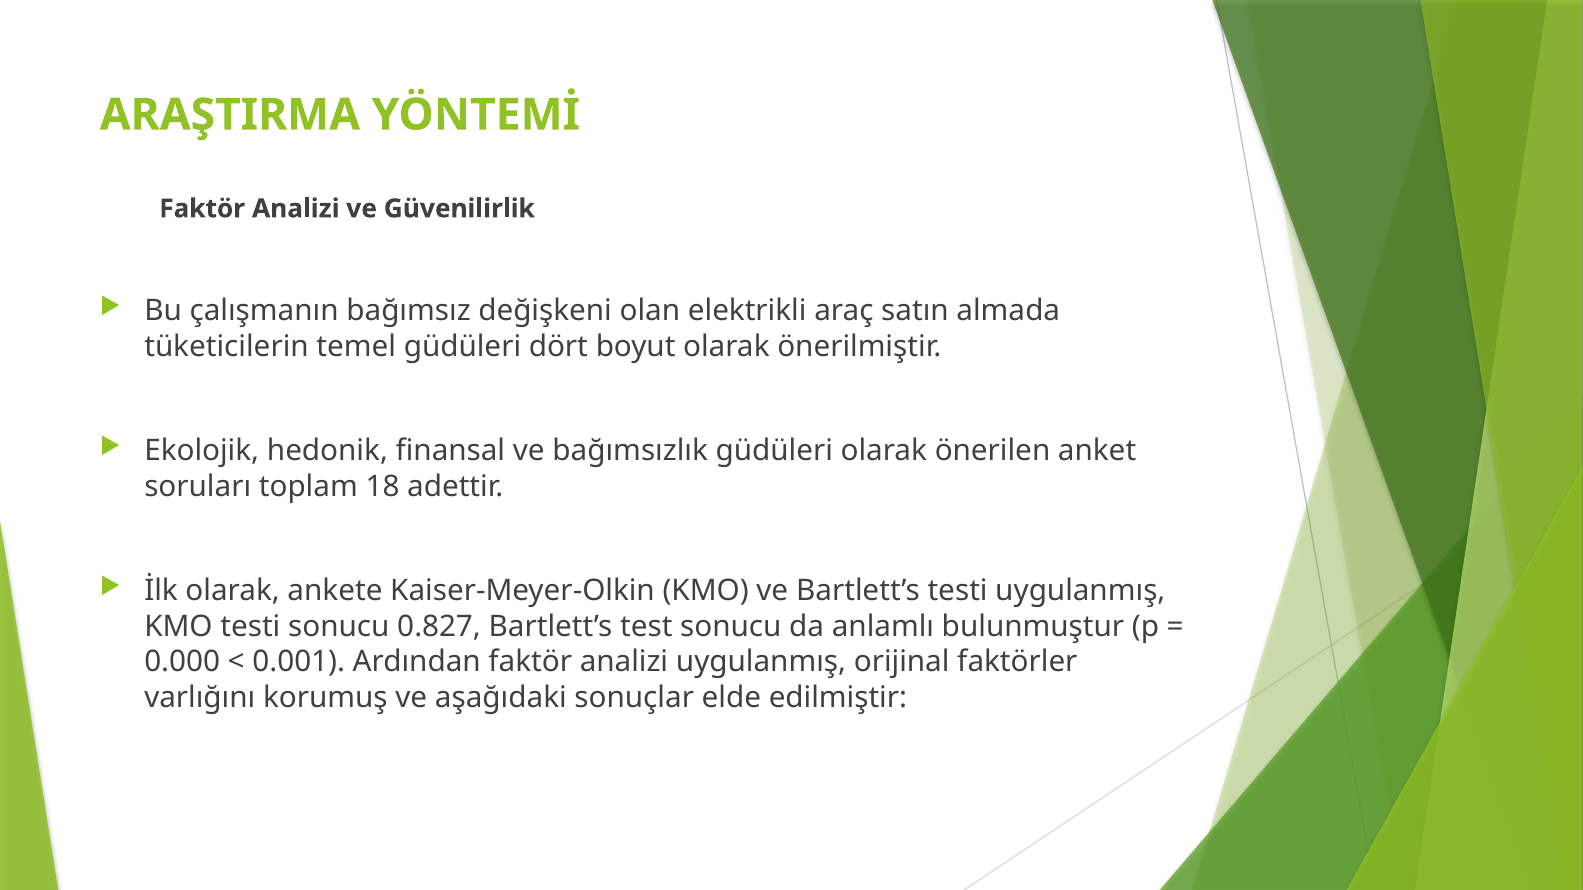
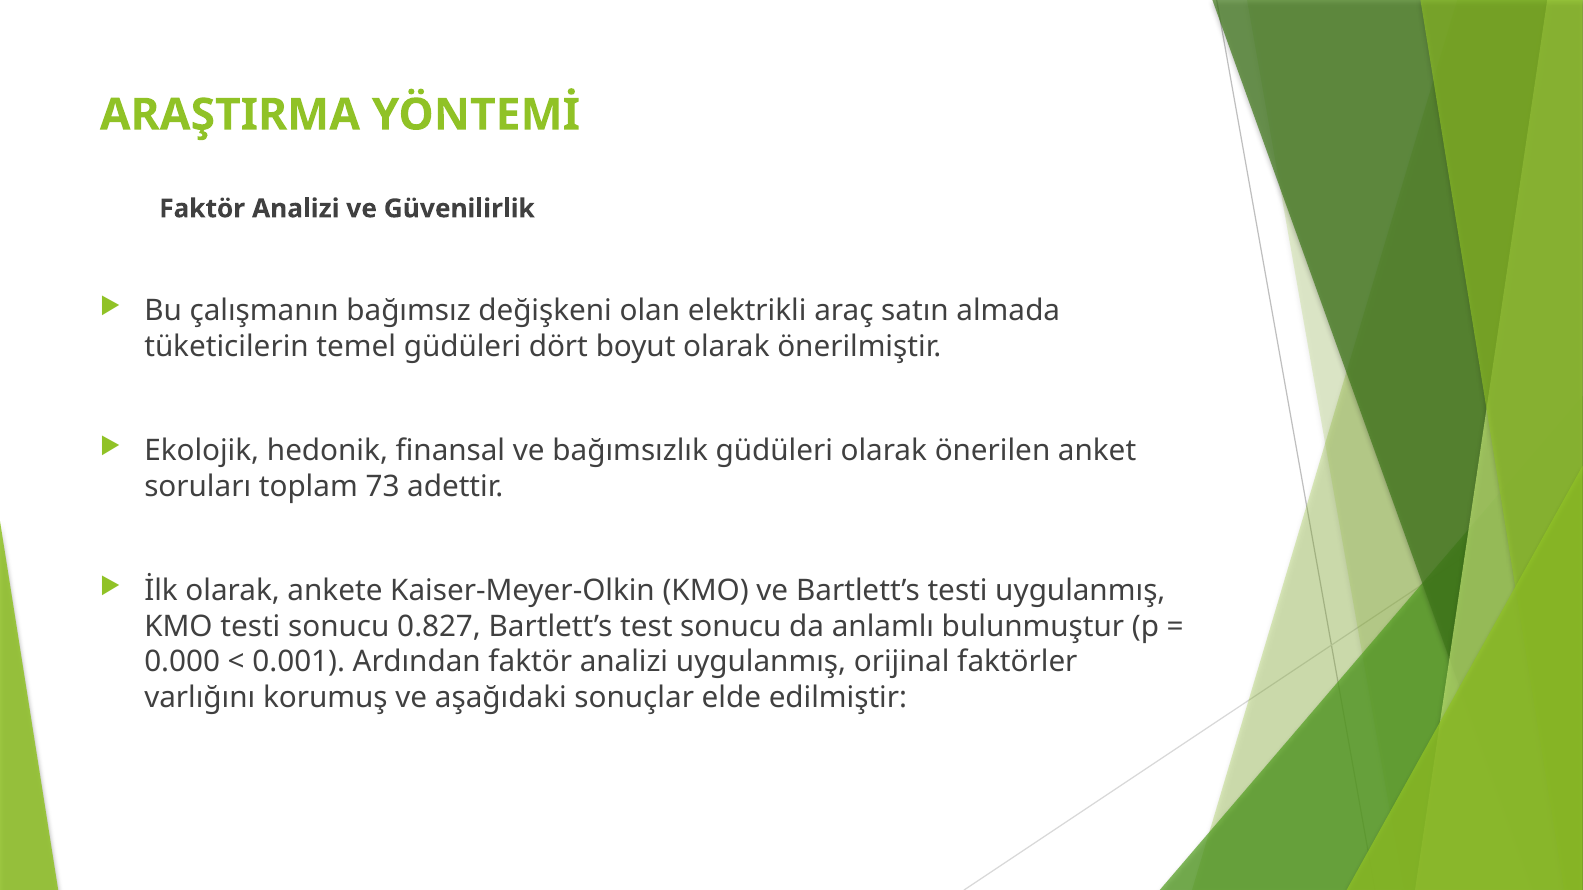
18: 18 -> 73 (383, 487)
